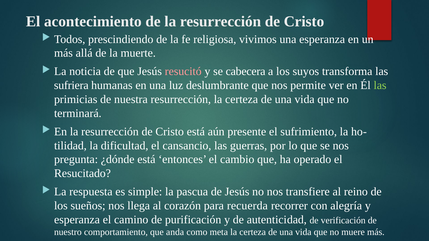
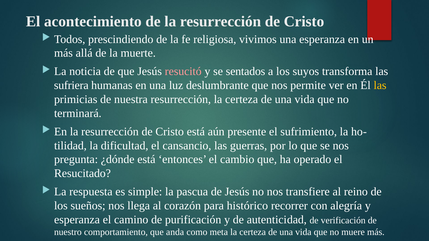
cabecera: cabecera -> sentados (246, 72)
las colour: light green -> yellow (380, 85)
recuerda: recuerda -> histórico (247, 206)
